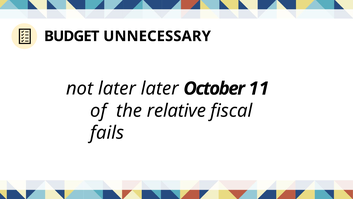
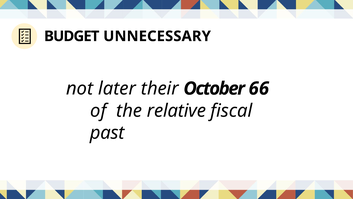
later later: later -> their (160, 88)
11: 11 -> 66 (259, 88)
fails: fails -> past (107, 133)
